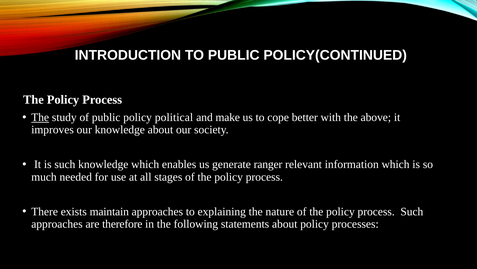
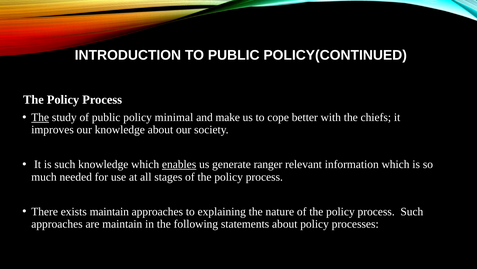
political: political -> minimal (174, 117)
above: above -> chiefs (376, 117)
enables underline: none -> present (179, 164)
are therefore: therefore -> maintain (122, 223)
